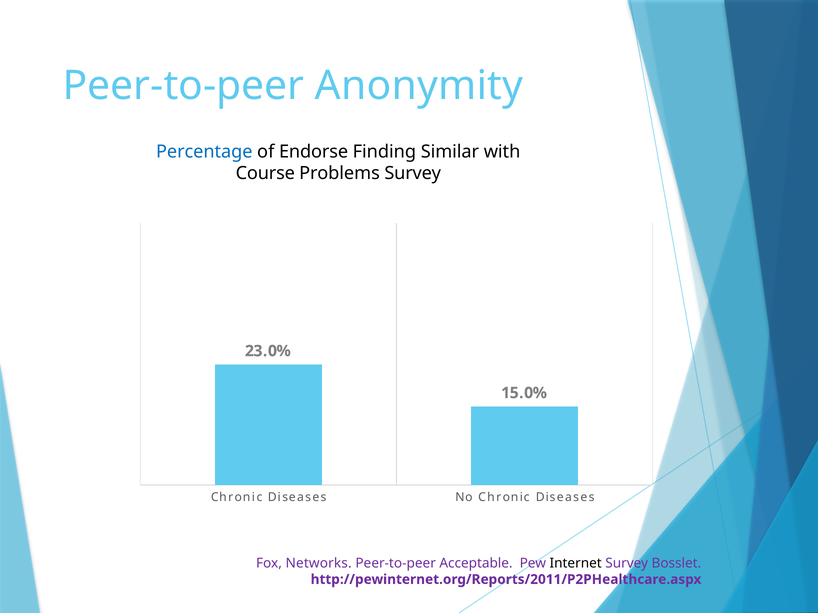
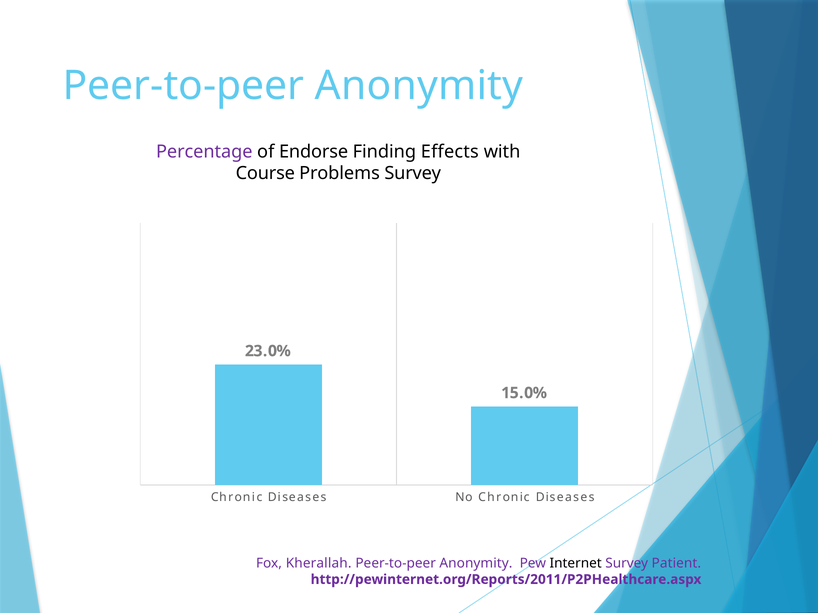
Percentage colour: blue -> purple (204, 152)
Similar: Similar -> Effects (450, 152)
Networks: Networks -> Kherallah (319, 563)
Acceptable: Acceptable -> Anonymity (476, 563)
Bosslet: Bosslet -> Patient (676, 563)
